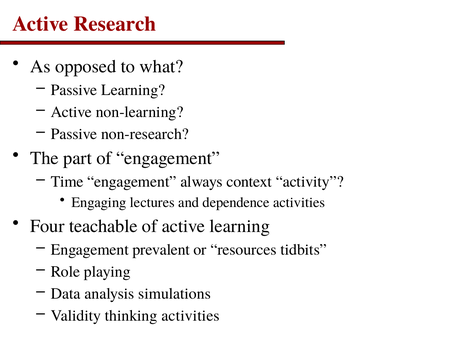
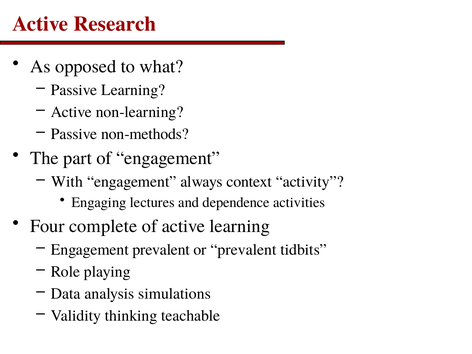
non-research: non-research -> non-methods (145, 134)
Time: Time -> With (67, 182)
teachable: teachable -> complete (103, 226)
or resources: resources -> prevalent (243, 250)
thinking activities: activities -> teachable (191, 316)
